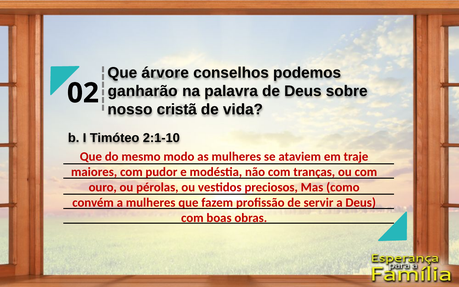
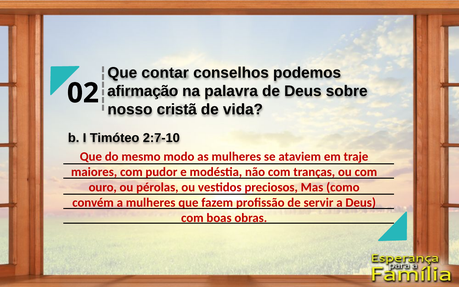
árvore: árvore -> contar (165, 73)
ganharão: ganharão -> afirmação (143, 91)
2:1-10: 2:1-10 -> 2:7-10 (161, 138)
